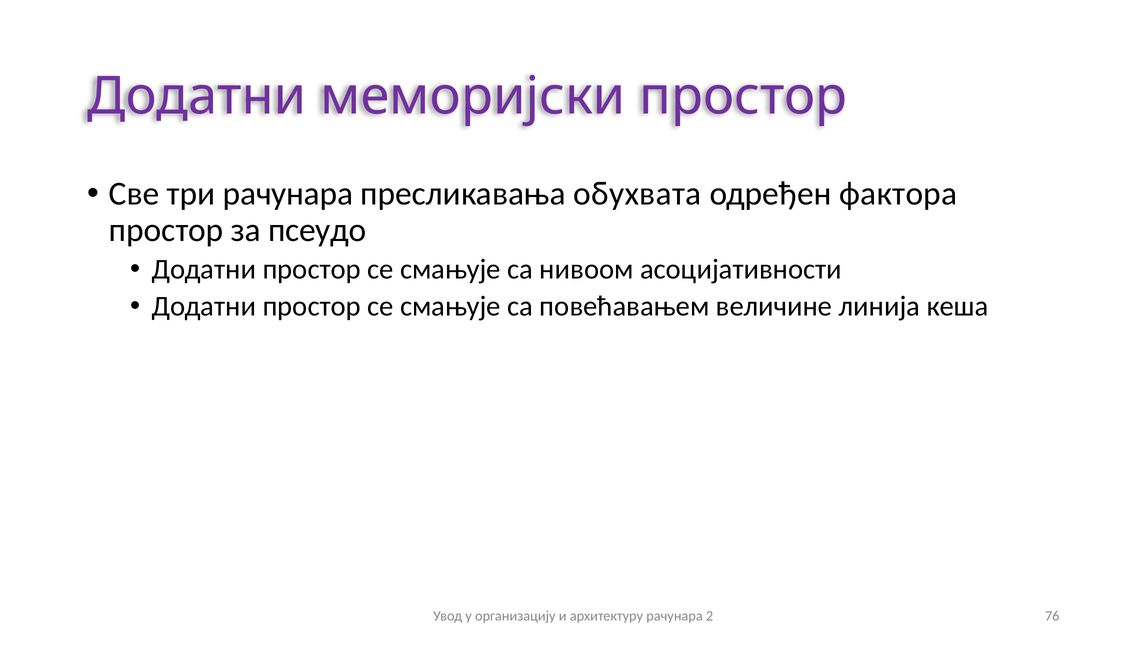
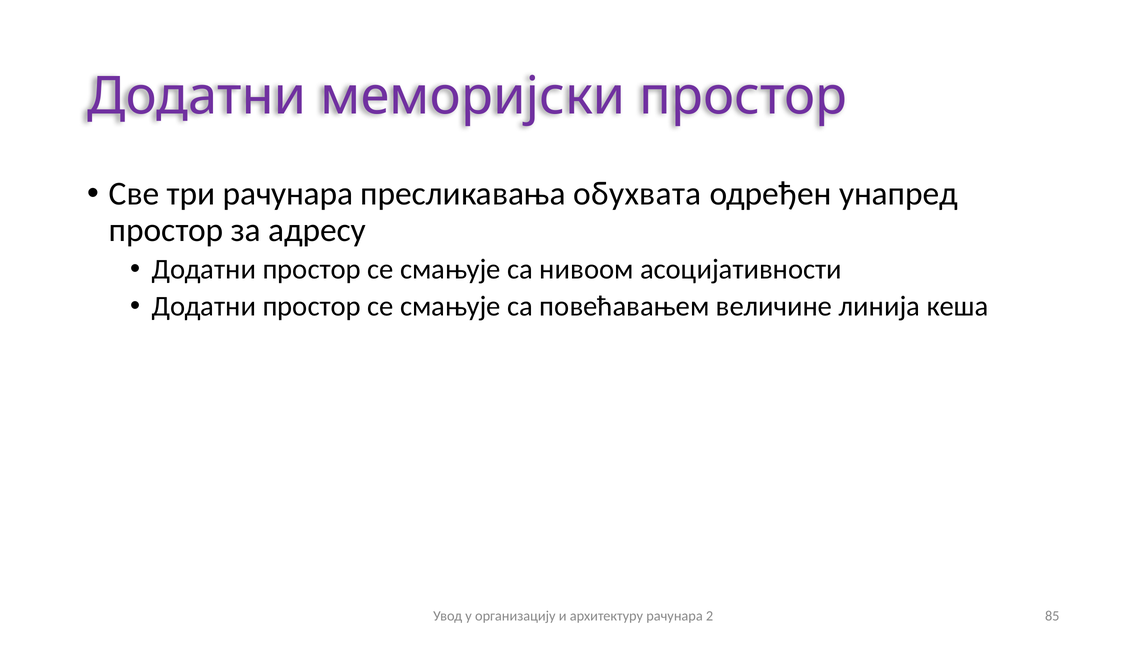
фактора: фактора -> унапред (898, 194)
псеудо: псеудо -> адресу (317, 230)
76: 76 -> 85 (1052, 616)
